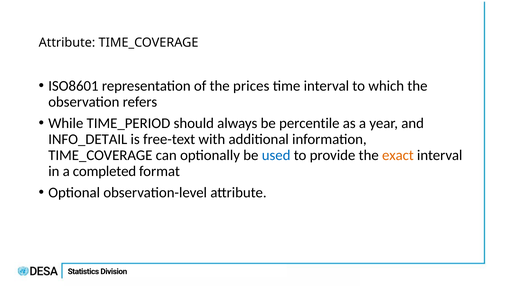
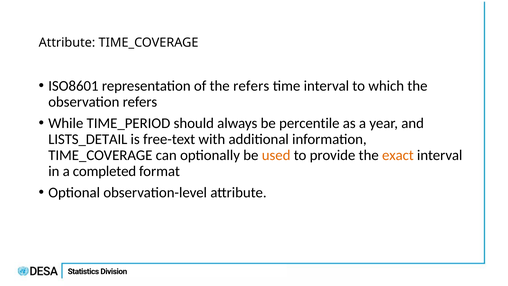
the prices: prices -> refers (251, 86)
INFO_DETAIL: INFO_DETAIL -> LISTS_DETAIL (88, 139)
used colour: blue -> orange (276, 155)
